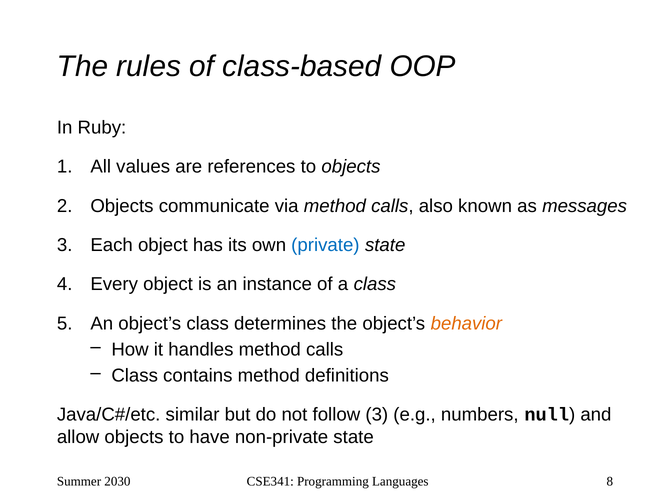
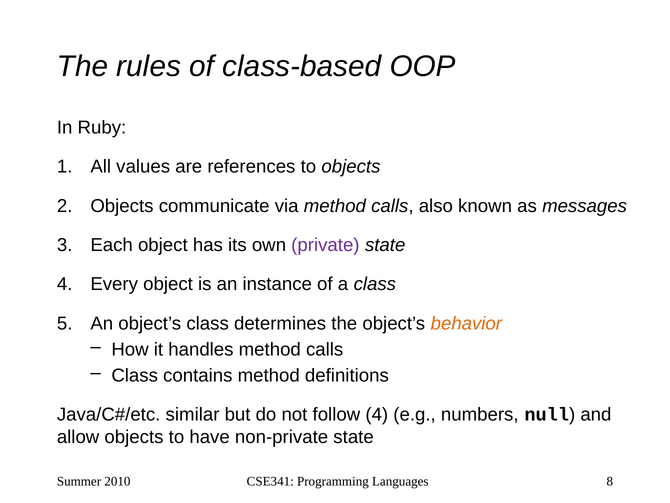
private colour: blue -> purple (325, 245)
follow 3: 3 -> 4 (377, 414)
2030: 2030 -> 2010 (117, 481)
